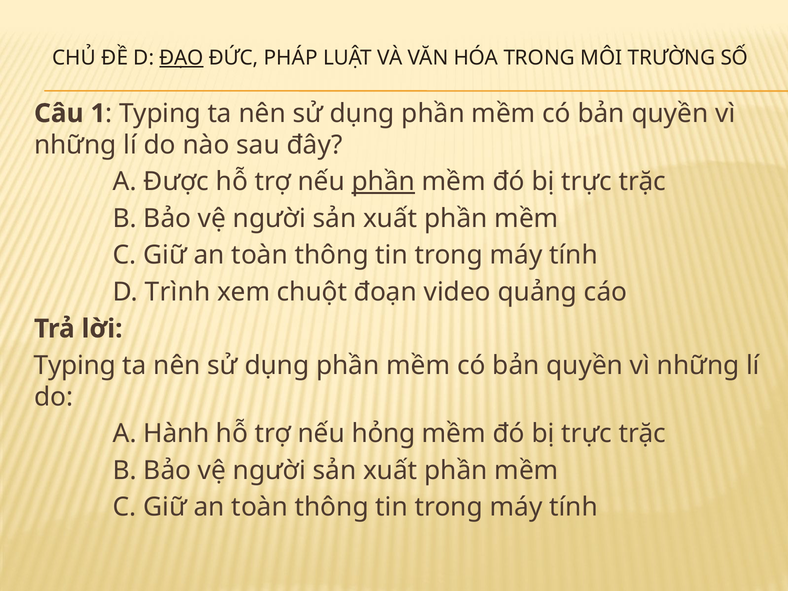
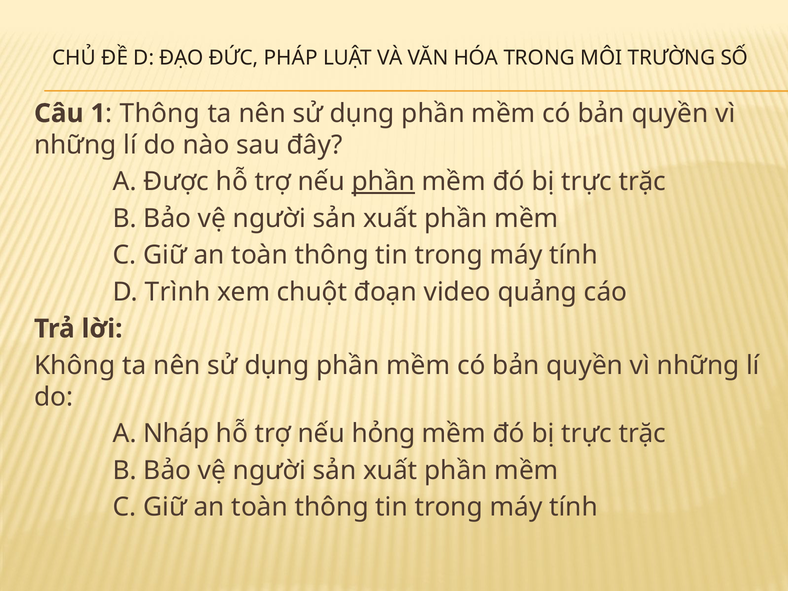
ĐẠO underline: present -> none (182, 58)
Typing: Typing -> Thông (160, 113)
Typing: Typing -> Không (75, 366)
Hành: Hành -> Nháp (176, 434)
